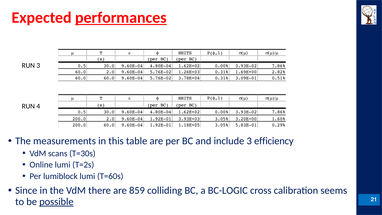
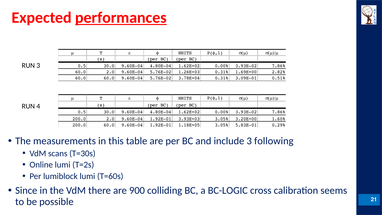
efficiency: efficiency -> following (274, 141)
859: 859 -> 900 (137, 190)
possible underline: present -> none (56, 202)
